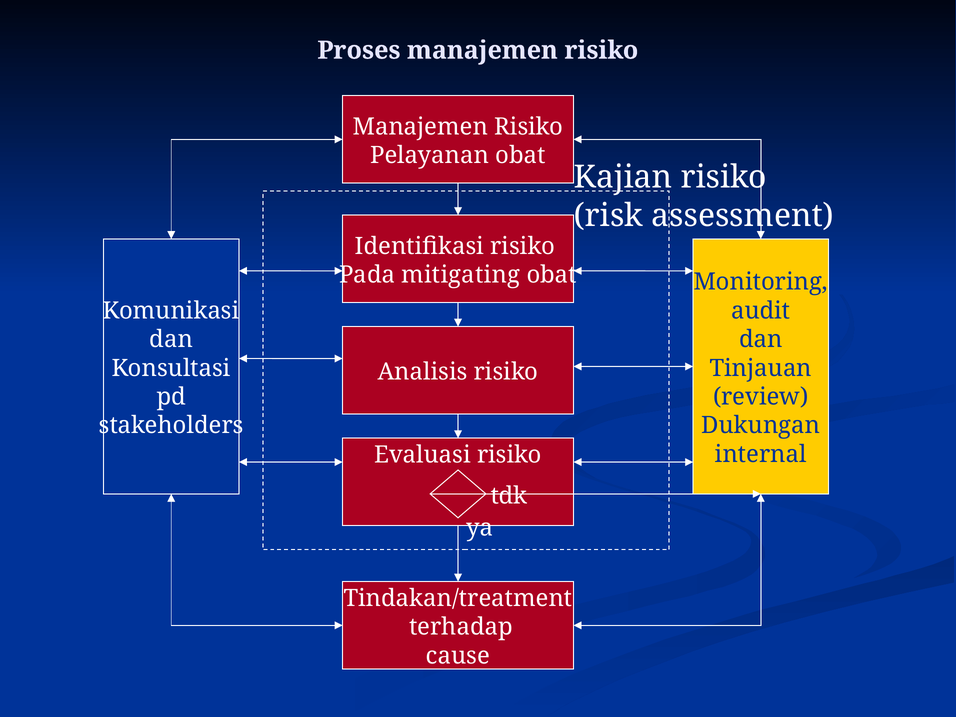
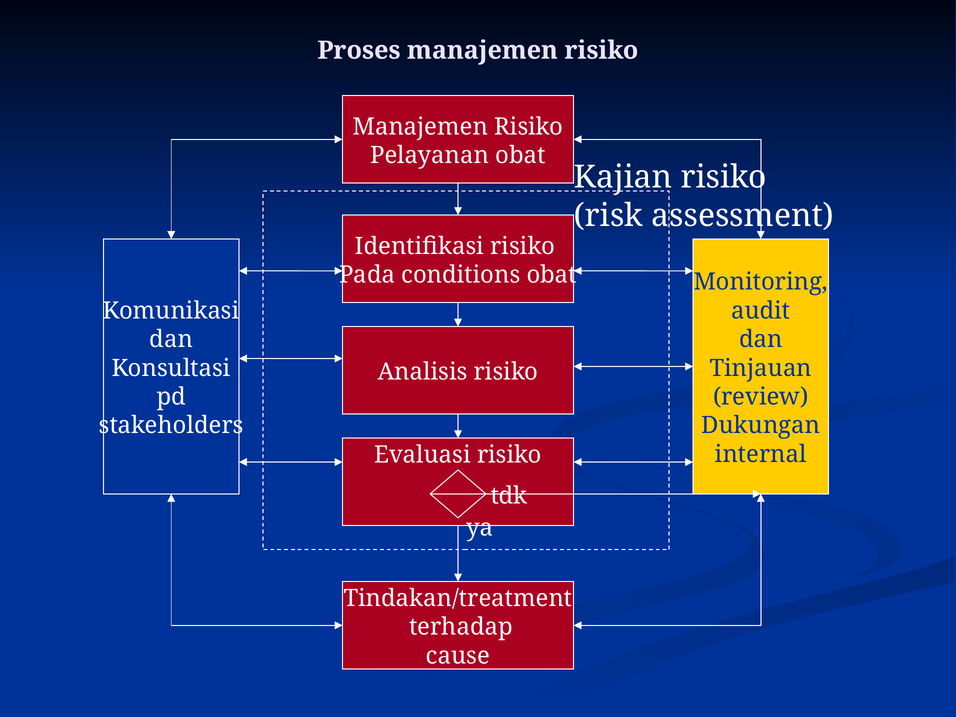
mitigating: mitigating -> conditions (461, 275)
